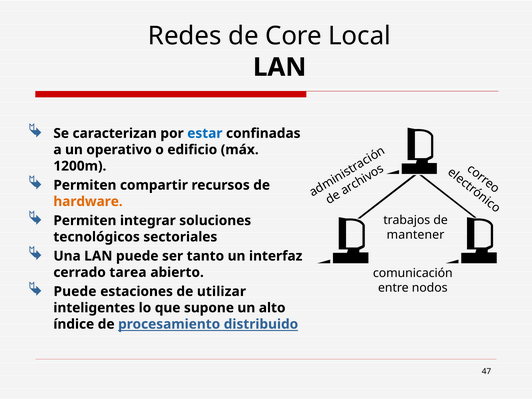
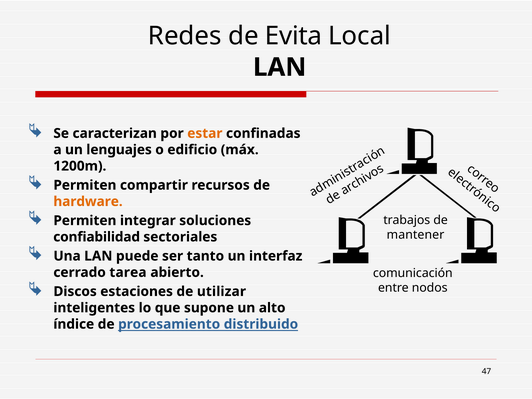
Core: Core -> Evita (294, 36)
estar colour: blue -> orange (205, 133)
operativo: operativo -> lenguajes (119, 150)
tecnológicos: tecnológicos -> confiabilidad (97, 237)
Puede: Puede -> Discos (75, 291)
